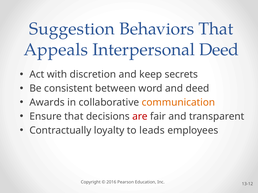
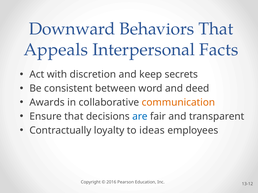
Suggestion: Suggestion -> Downward (72, 29)
Interpersonal Deed: Deed -> Facts (219, 50)
are colour: red -> blue (140, 117)
leads: leads -> ideas (152, 131)
